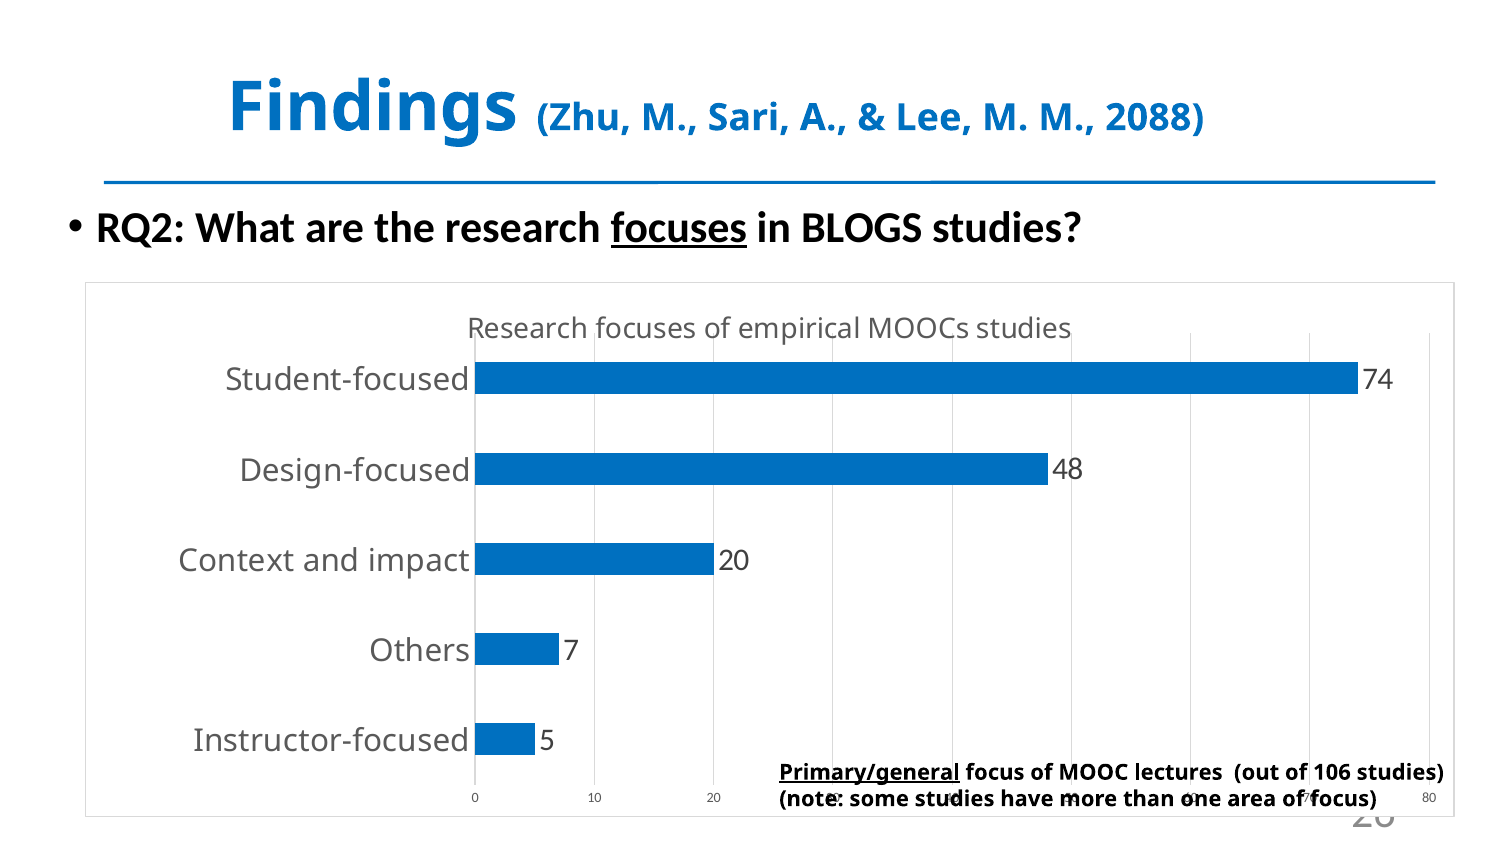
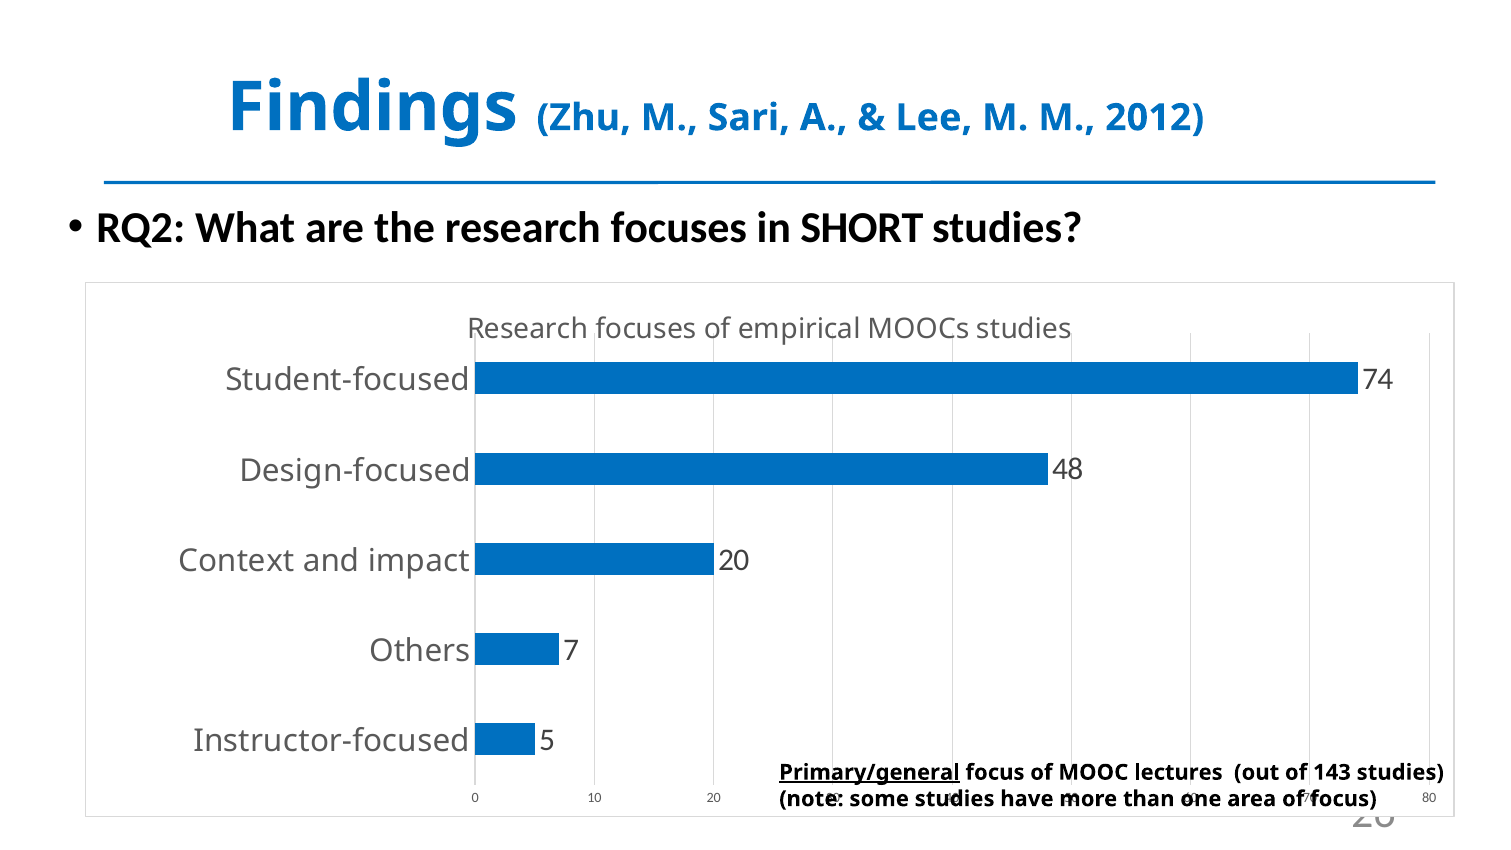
2088: 2088 -> 2012 (1155, 118)
focuses underline: present -> none (679, 228)
BLOGS: BLOGS -> SHORT (862, 228)
106: 106 -> 143 (1332, 772)
